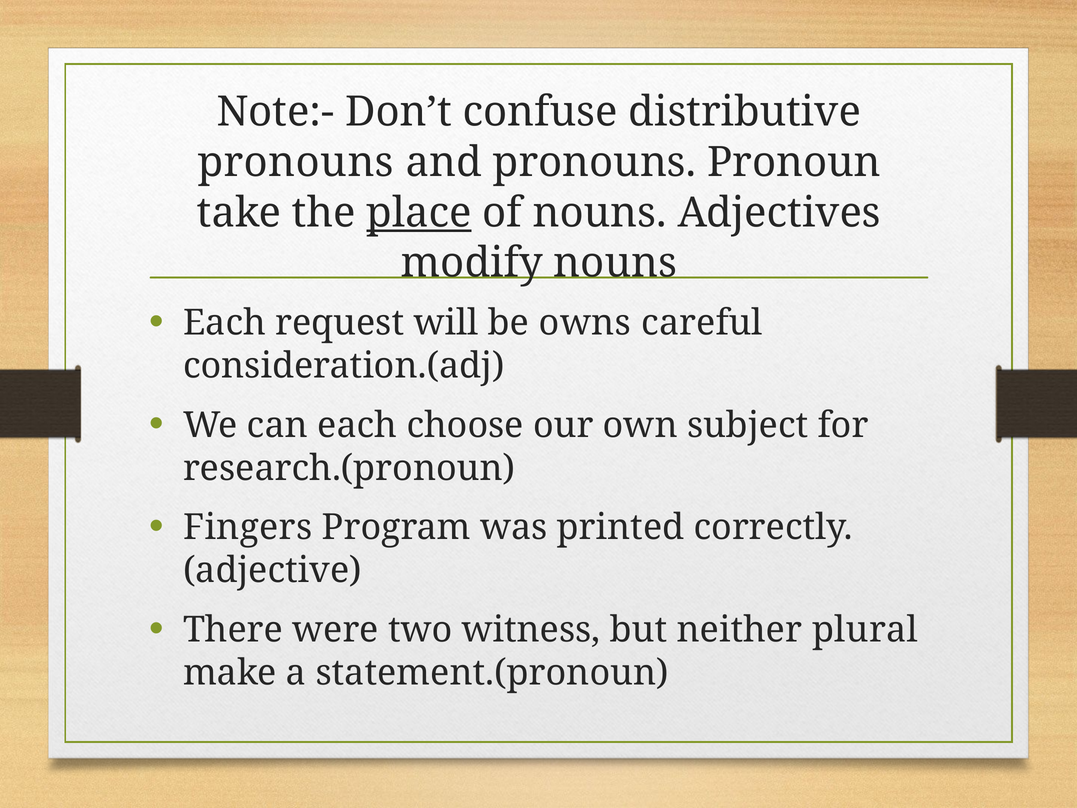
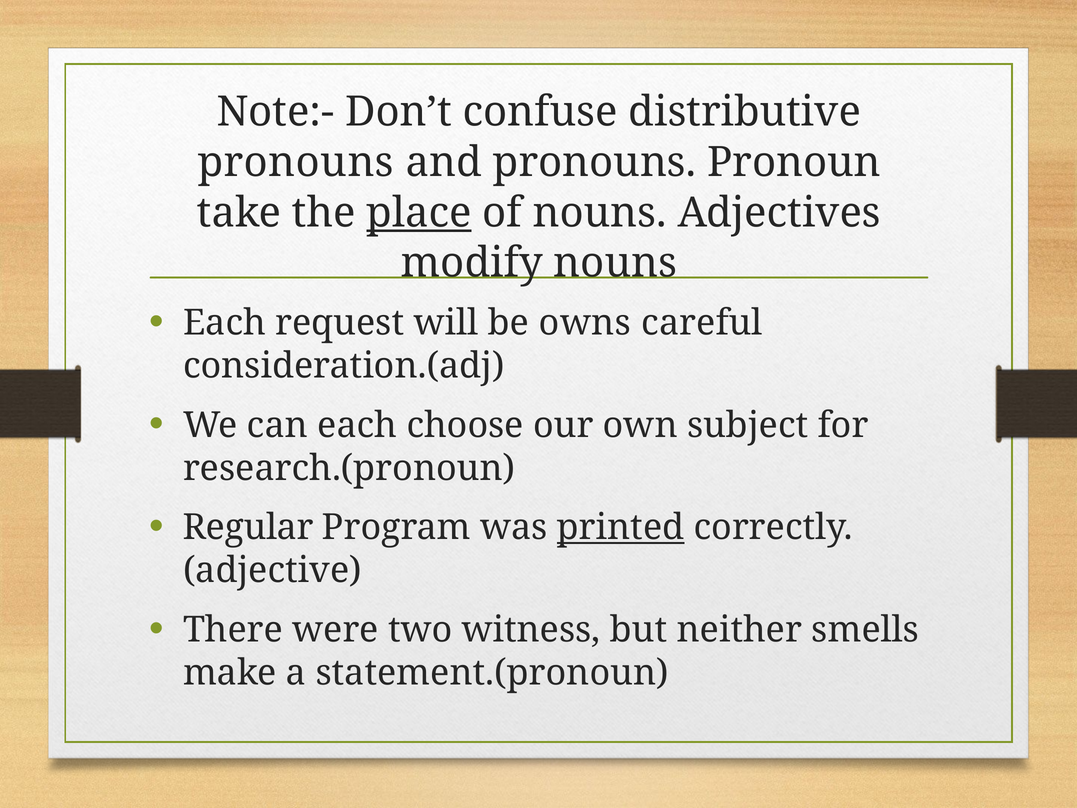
Fingers: Fingers -> Regular (248, 527)
printed underline: none -> present (621, 527)
plural: plural -> smells (865, 630)
